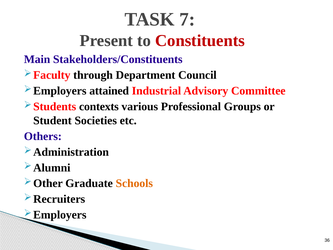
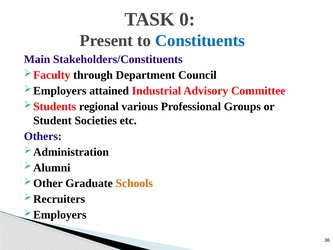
7: 7 -> 0 (187, 19)
Constituents colour: red -> blue (200, 41)
contexts: contexts -> regional (99, 106)
